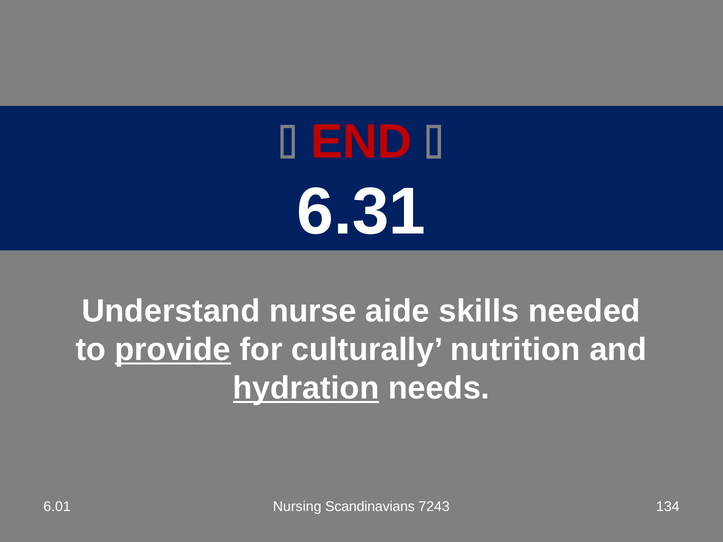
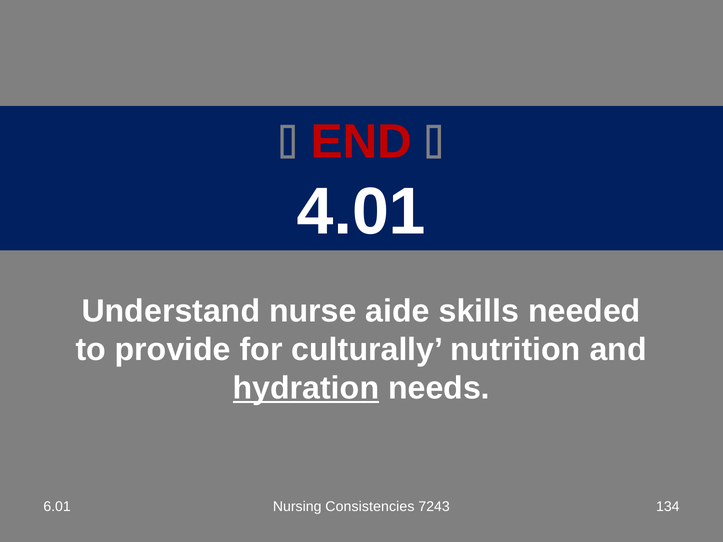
6.31: 6.31 -> 4.01 (361, 212)
provide underline: present -> none (173, 350)
Scandinavians: Scandinavians -> Consistencies (370, 507)
